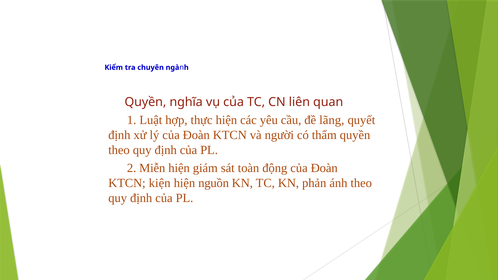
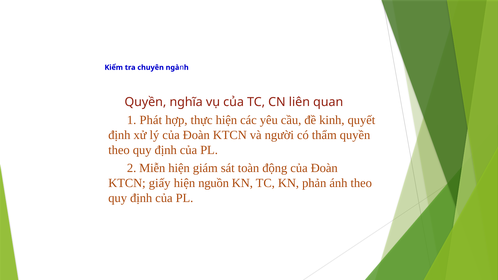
Luật: Luật -> Phát (151, 120)
lãng: lãng -> kinh (332, 120)
kiện: kiện -> giấy (160, 183)
